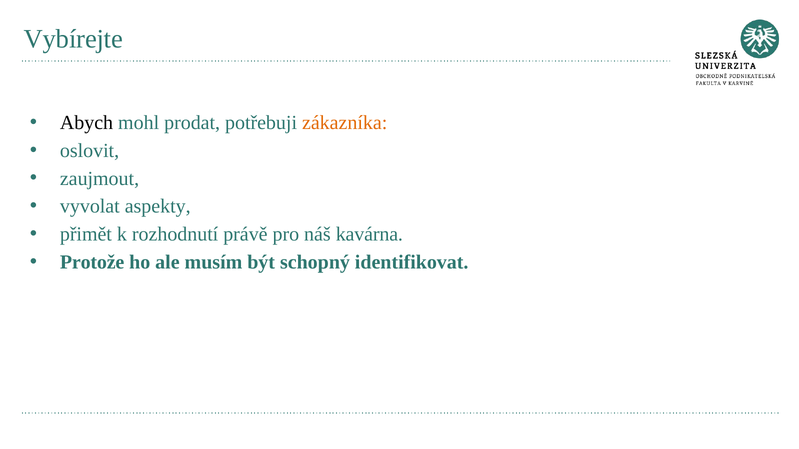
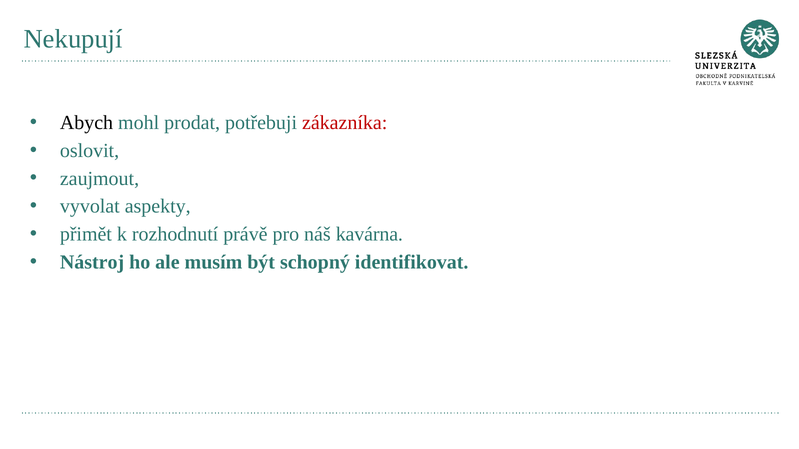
Vybírejte: Vybírejte -> Nekupují (73, 39)
zákazníka colour: orange -> red (345, 123)
Protože: Protože -> Nástroj (92, 263)
